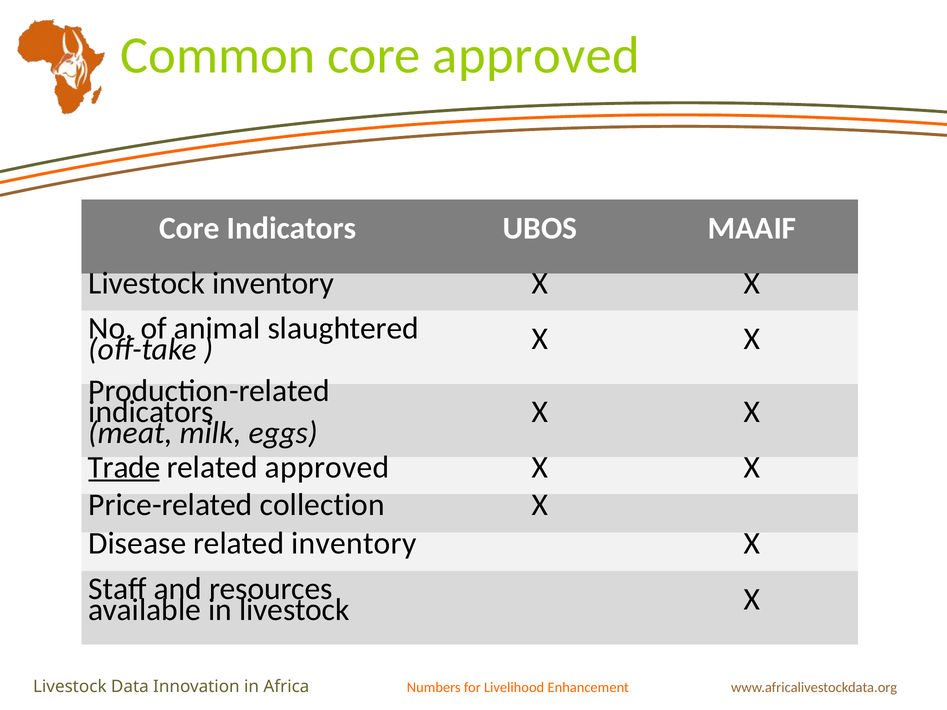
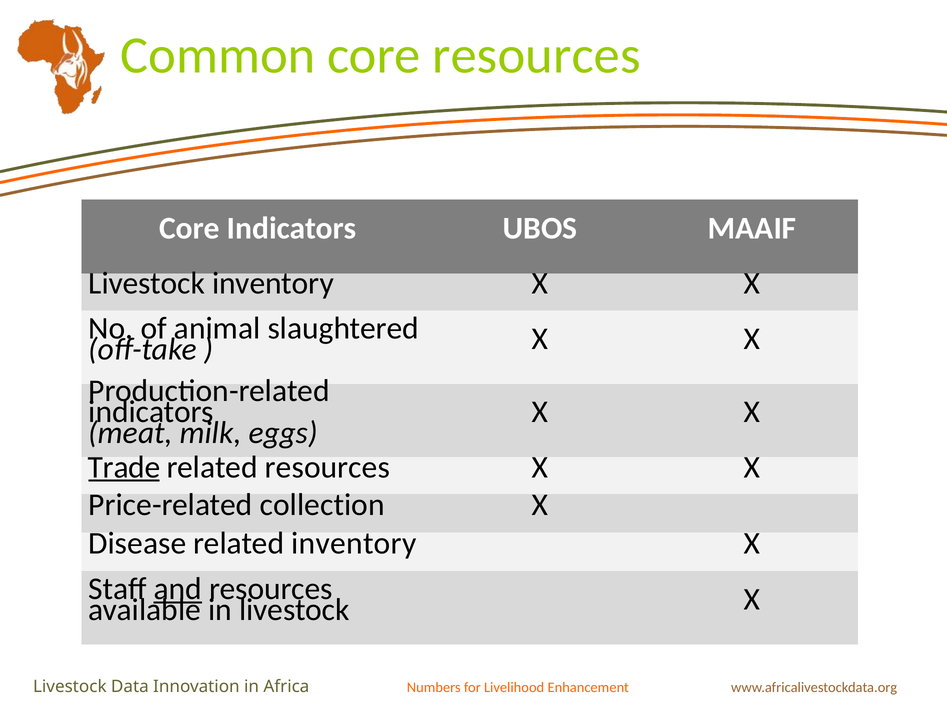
core approved: approved -> resources (536, 55)
related approved: approved -> resources (327, 467)
and underline: none -> present (178, 589)
